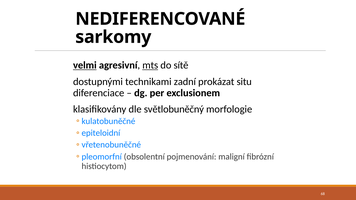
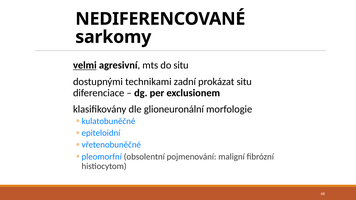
mts underline: present -> none (150, 65)
do sítě: sítě -> situ (181, 65)
světlobuněčný: světlobuněčný -> glioneuronální (174, 109)
